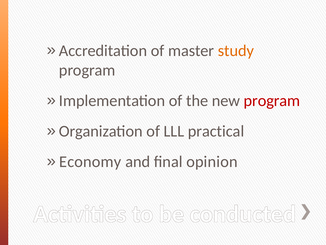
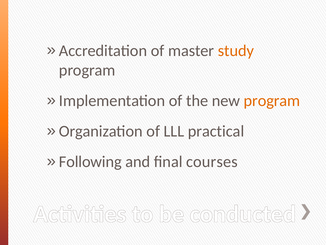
program colour: red -> orange (272, 101)
Economy: Economy -> Following (90, 161)
opinion: opinion -> courses (212, 161)
